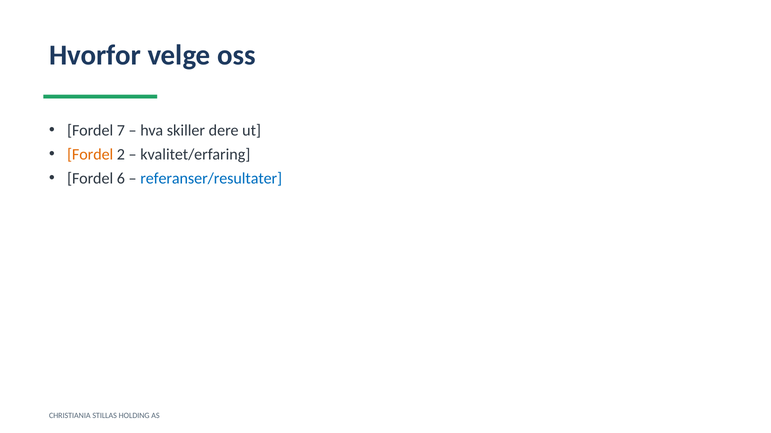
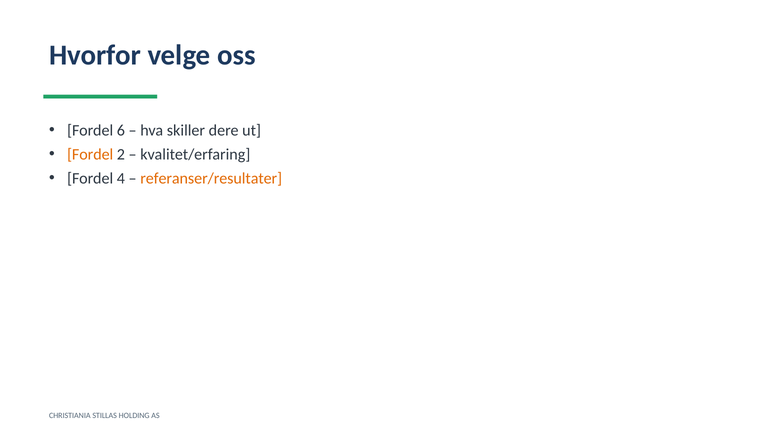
7: 7 -> 6 (121, 131)
6: 6 -> 4 (121, 179)
referanser/resultater colour: blue -> orange (211, 179)
